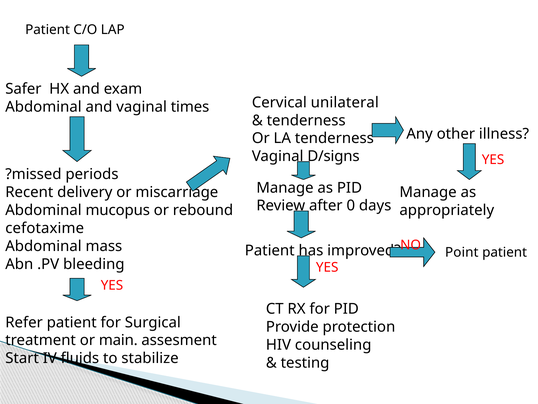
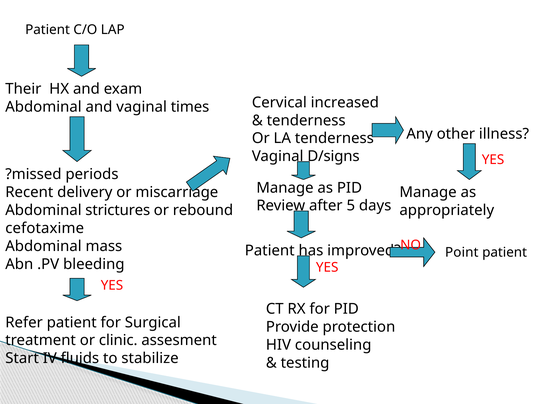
Safer: Safer -> Their (23, 89)
unilateral: unilateral -> increased (345, 102)
0: 0 -> 5 (351, 205)
mucopus: mucopus -> strictures (118, 210)
main: main -> clinic (118, 340)
